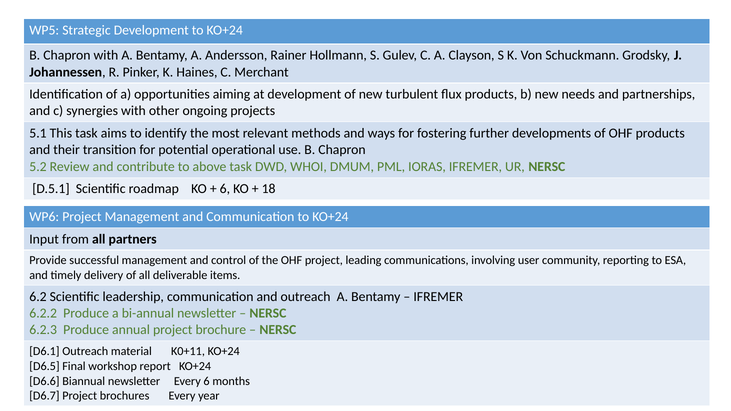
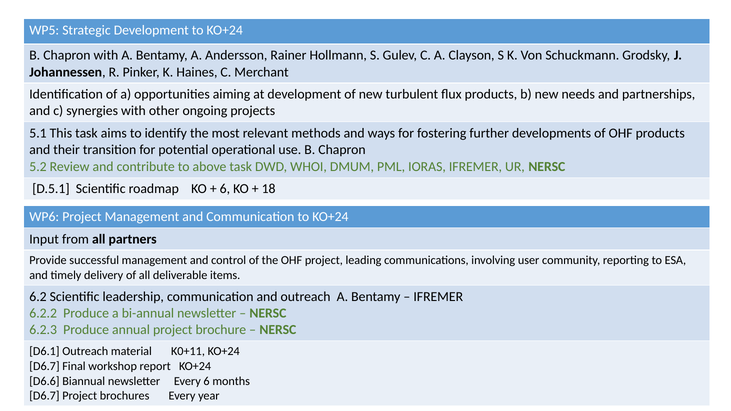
D6.5: D6.5 -> D6.7 (44, 366)
